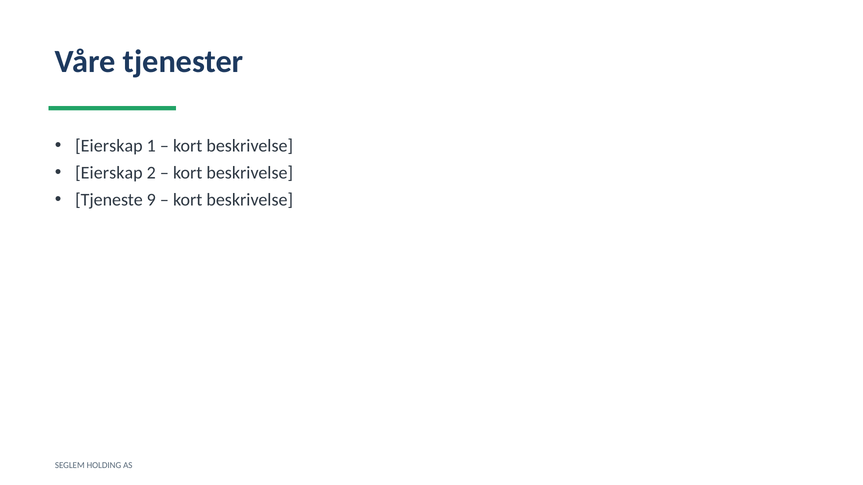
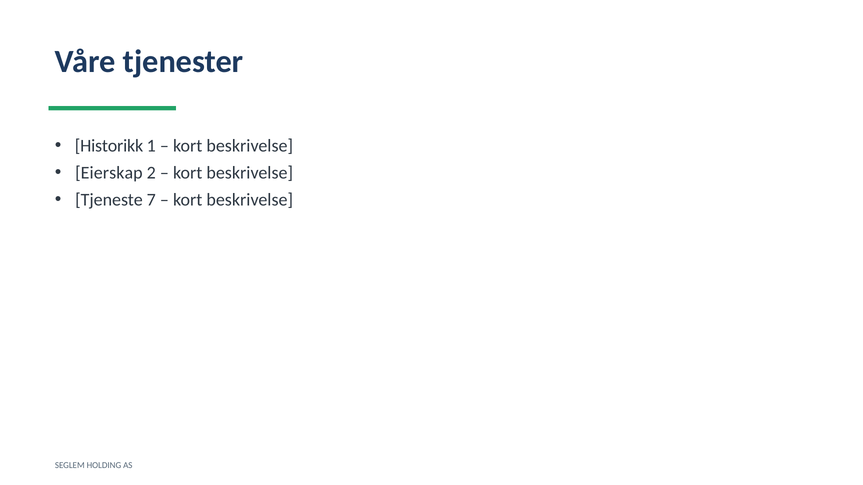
Eierskap: Eierskap -> Historikk (109, 146)
9: 9 -> 7 (151, 200)
